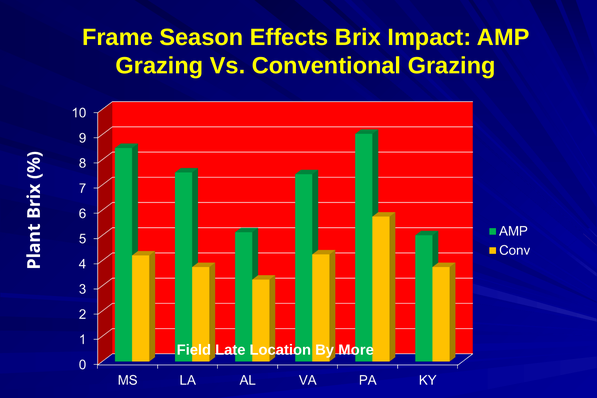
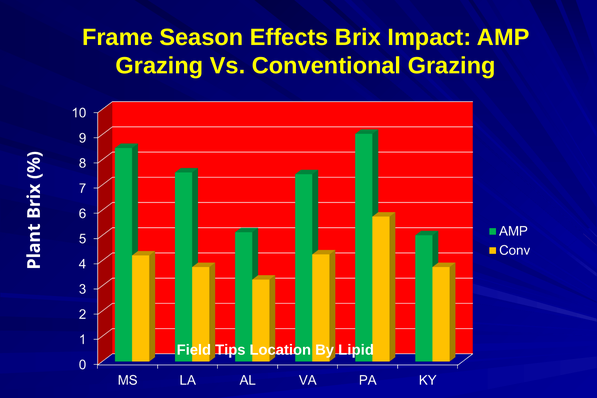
Late: Late -> Tips (230, 350)
More: More -> Lipid (356, 350)
